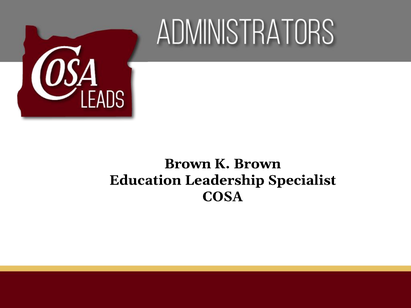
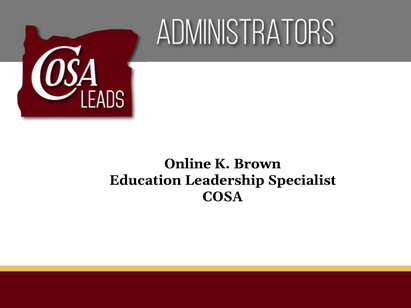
Brown: Brown -> Online (188, 164)
